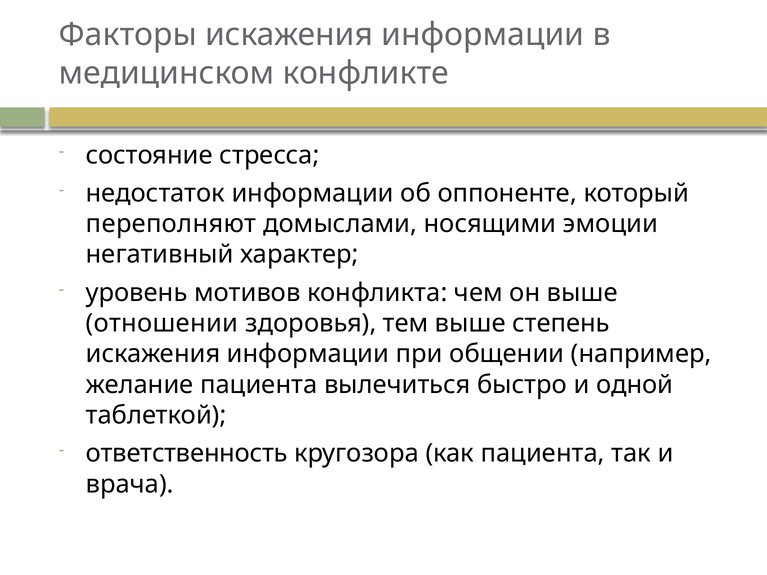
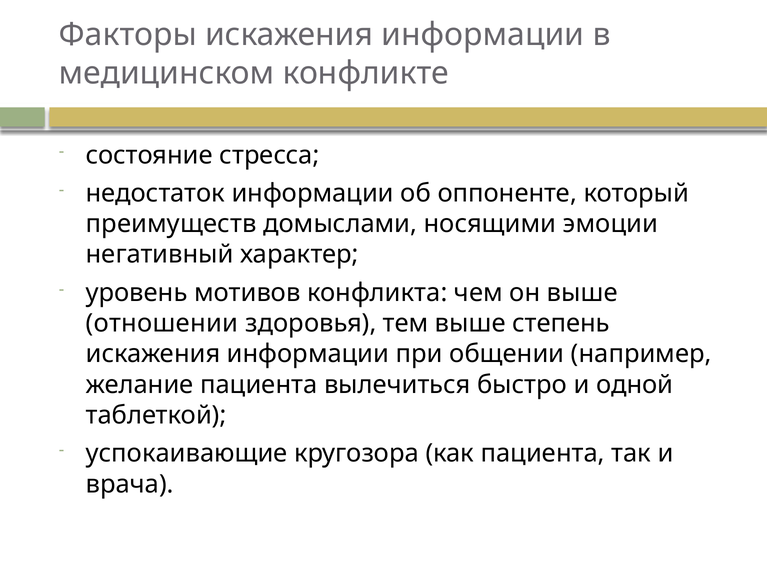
переполняют: переполняют -> преимуществ (171, 224)
ответственность: ответственность -> успокаивающие (187, 454)
